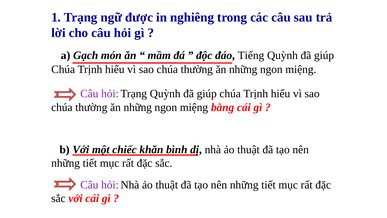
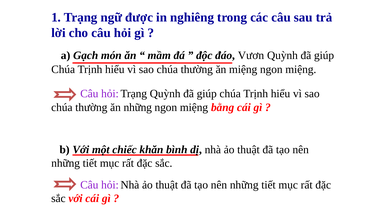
Tiếng: Tiếng -> Vươn (251, 55)
những: những -> miệng (243, 69)
